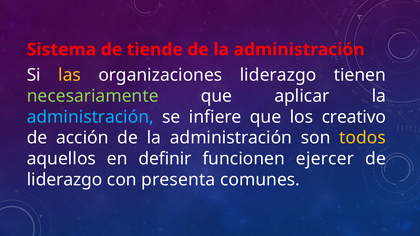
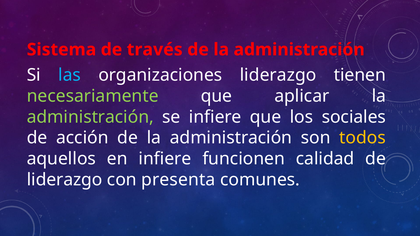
tiende: tiende -> través (155, 50)
las colour: yellow -> light blue (70, 75)
administración colour: light blue -> light green (90, 117)
creativo: creativo -> sociales (354, 117)
en definir: definir -> infiere (165, 159)
ejercer: ejercer -> calidad (325, 159)
